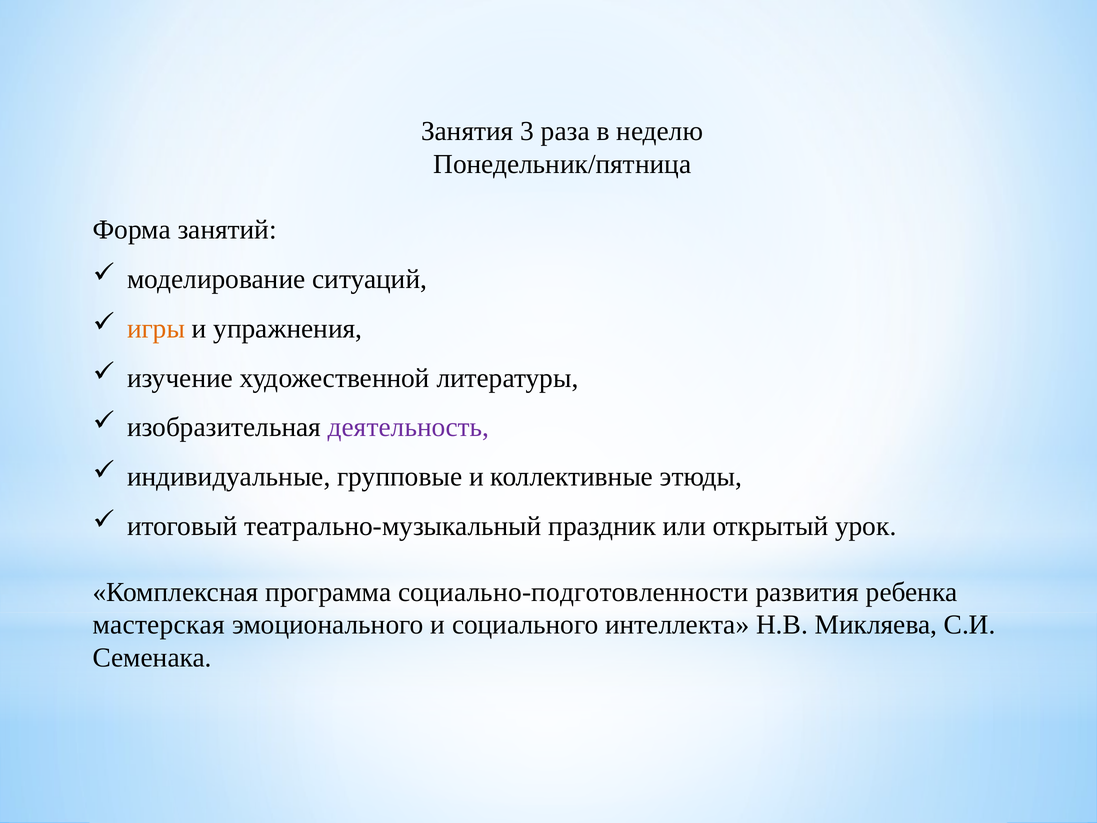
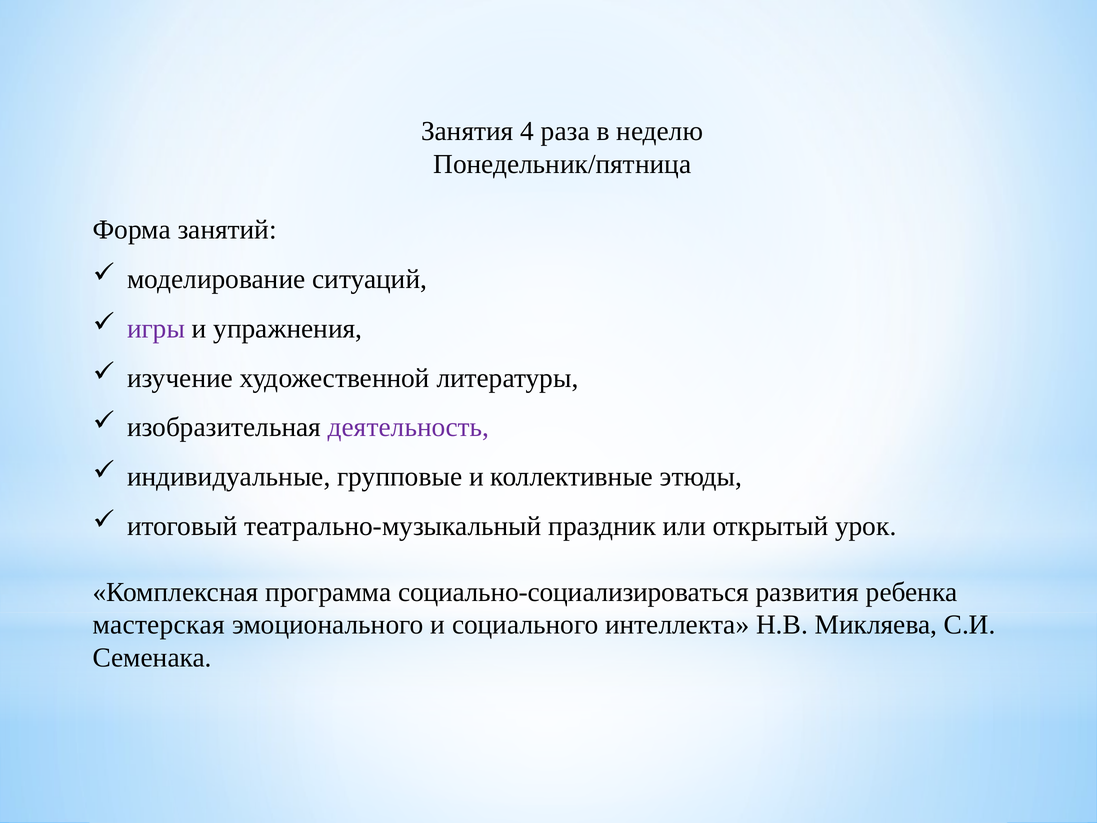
3: 3 -> 4 (527, 131)
игры colour: orange -> purple (156, 329)
социально-подготовленности: социально-подготовленности -> социально-социализироваться (573, 592)
